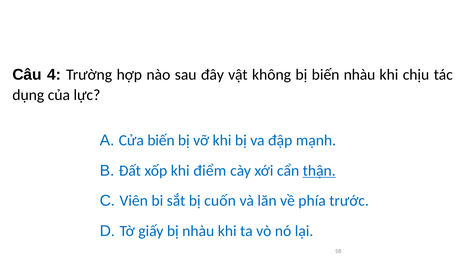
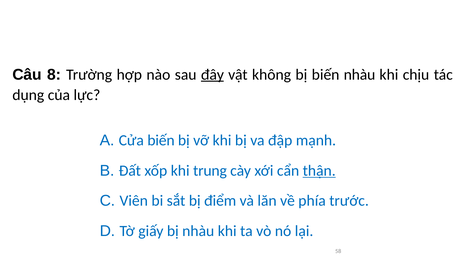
4: 4 -> 8 (54, 75)
đây underline: none -> present (212, 75)
điểm: điểm -> trung (210, 171)
cuốn: cuốn -> điểm (220, 201)
